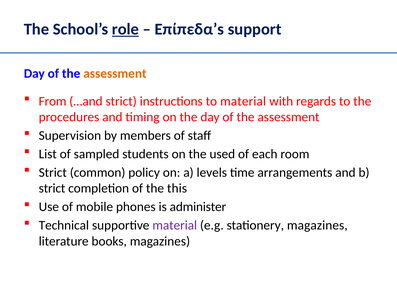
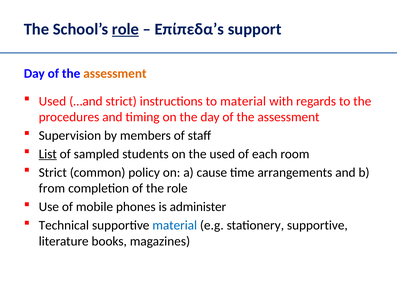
From: From -> Used (52, 102)
List underline: none -> present (48, 154)
levels: levels -> cause (212, 173)
strict: strict -> from (52, 189)
the this: this -> role (177, 189)
material colour: purple -> blue (175, 226)
stationery magazines: magazines -> supportive (317, 226)
